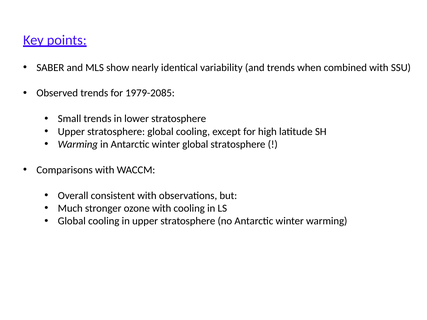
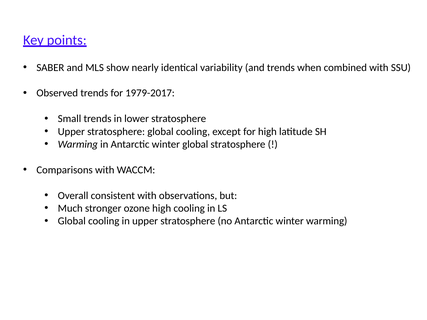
1979-2085: 1979-2085 -> 1979-2017 (150, 93)
ozone with: with -> high (162, 208)
